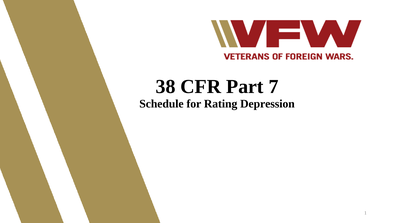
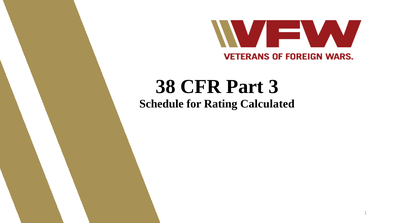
7: 7 -> 3 (274, 87)
Depression: Depression -> Calculated (267, 104)
